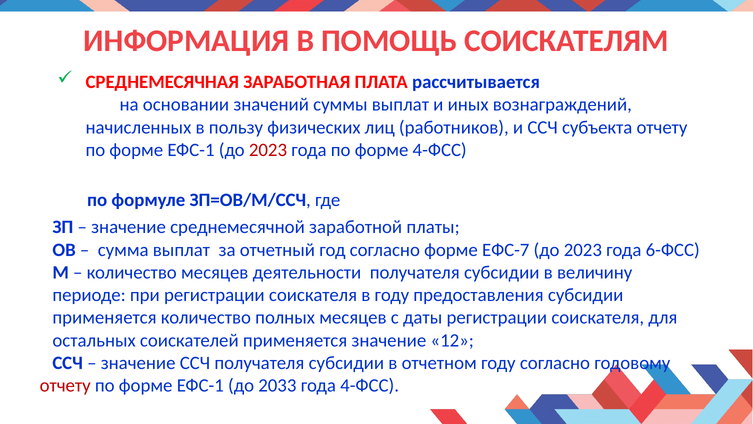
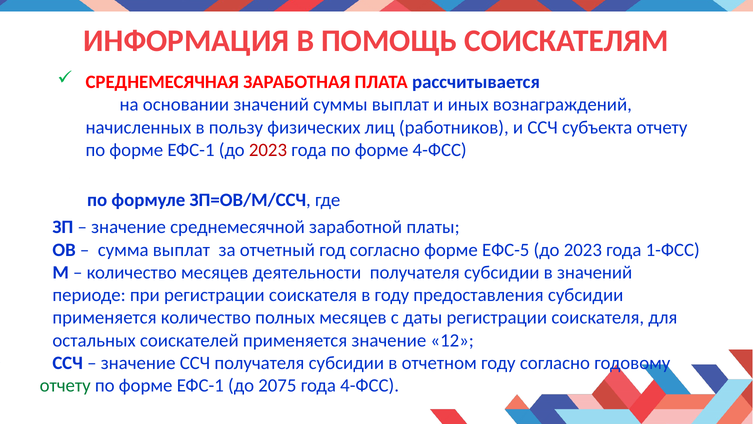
ЕФС-7: ЕФС-7 -> ЕФС-5 (506, 250)
6-ФСС: 6-ФСС -> 1-ФСС (673, 250)
в величину: величину -> значений (595, 272)
отчету colour: red -> green (65, 385)
2033: 2033 -> 2075 (277, 385)
